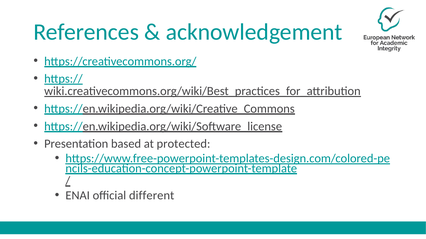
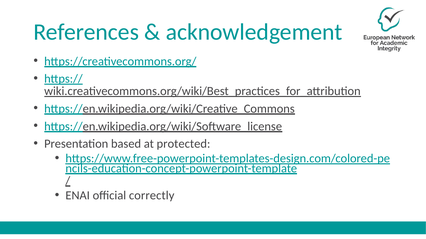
different: different -> correctly (152, 196)
